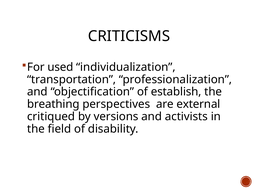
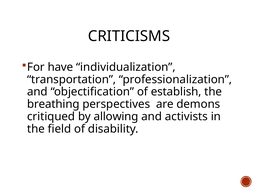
used: used -> have (60, 67)
external: external -> demons (198, 104)
versions: versions -> allowing (116, 117)
